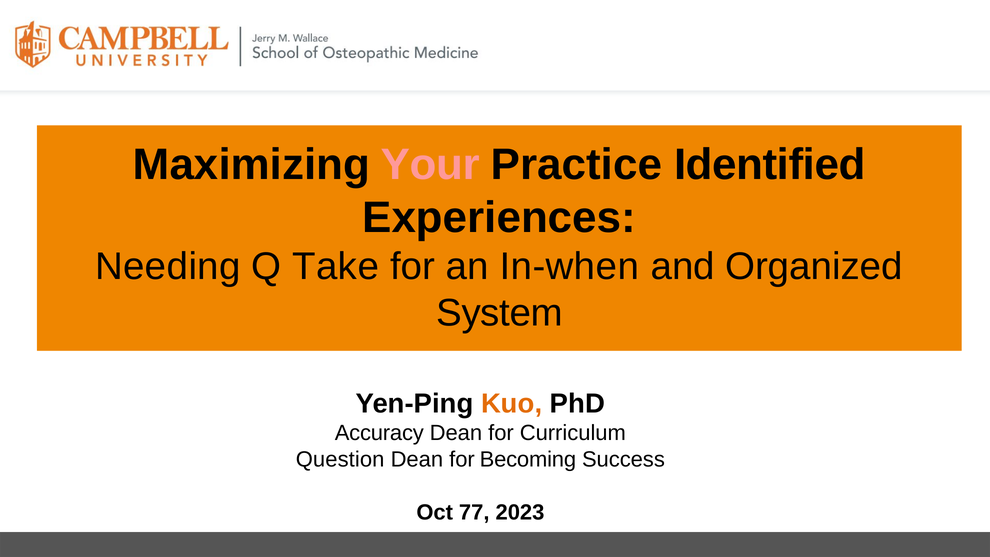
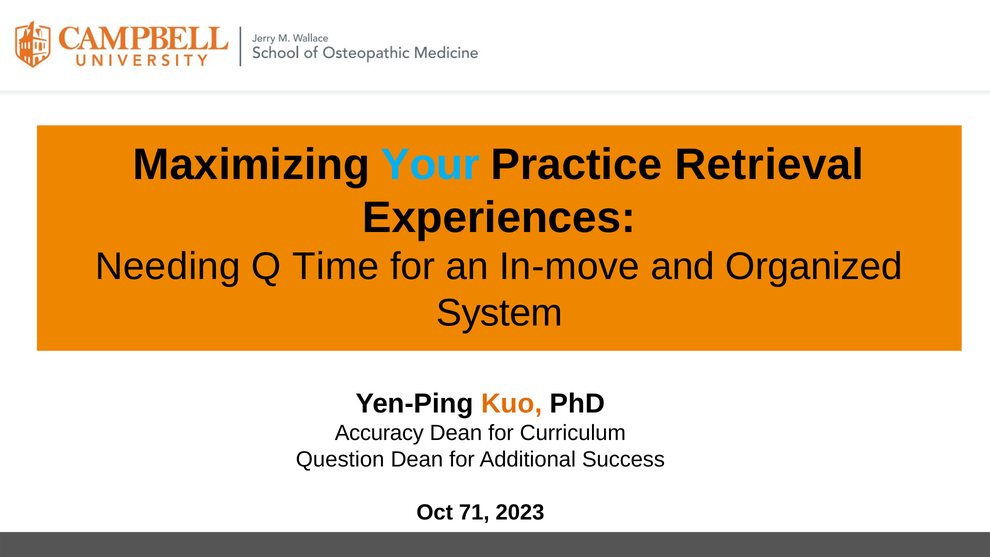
Your colour: pink -> light blue (430, 165)
Identified: Identified -> Retrieval (769, 165)
Take: Take -> Time (336, 267)
In-when: In-when -> In-move (569, 267)
Becoming: Becoming -> Additional (528, 459)
77: 77 -> 71 (474, 512)
